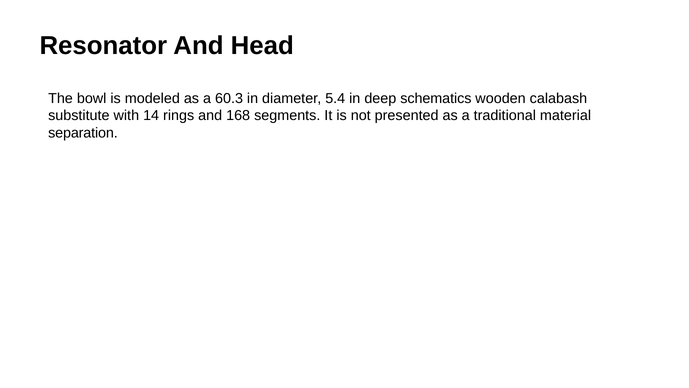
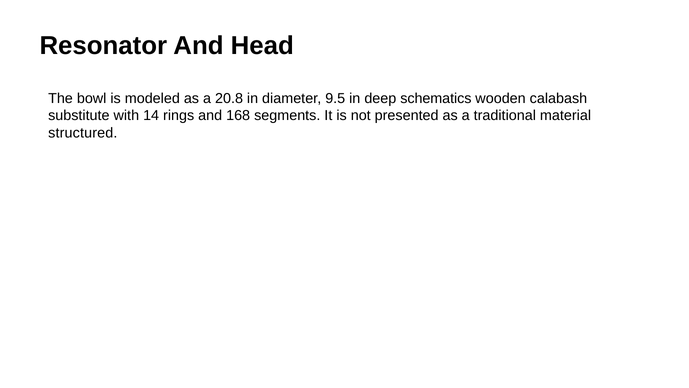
60.3: 60.3 -> 20.8 (229, 98)
5.4: 5.4 -> 9.5 (335, 98)
separation: separation -> structured (83, 133)
